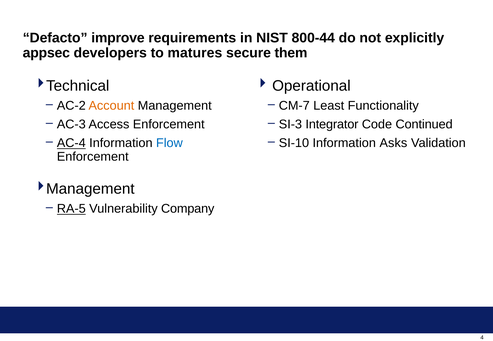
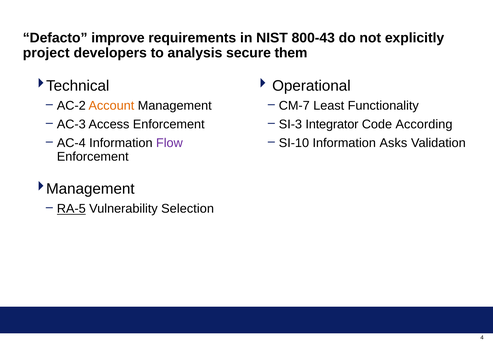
800-44: 800-44 -> 800-43 (313, 38)
appsec: appsec -> project (46, 53)
matures: matures -> analysis (195, 53)
Continued: Continued -> According (424, 125)
AC-4 underline: present -> none (71, 143)
Flow colour: blue -> purple (169, 143)
Company: Company -> Selection (188, 209)
